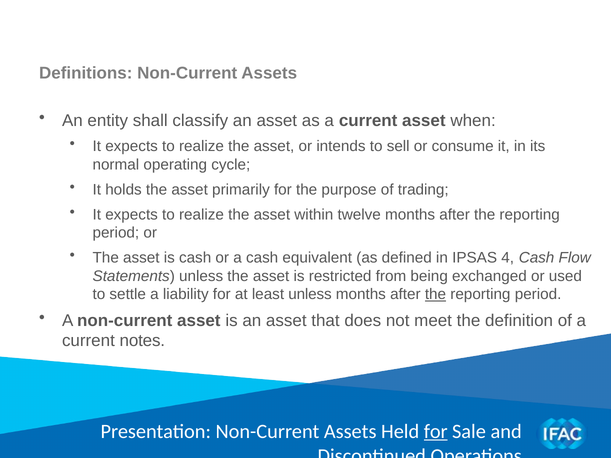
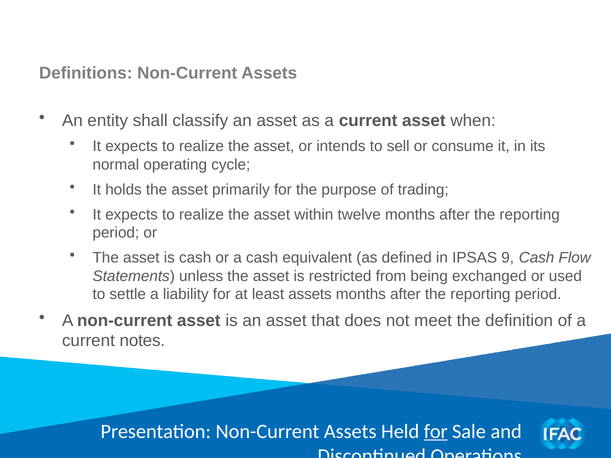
4: 4 -> 9 (508, 258)
least unless: unless -> assets (310, 295)
the underline: present -> none (435, 295)
